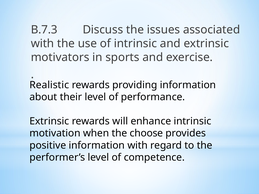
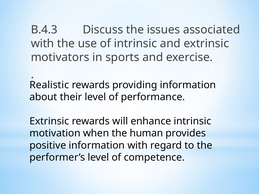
B.7.3: B.7.3 -> B.4.3 (44, 30)
choose: choose -> human (146, 133)
